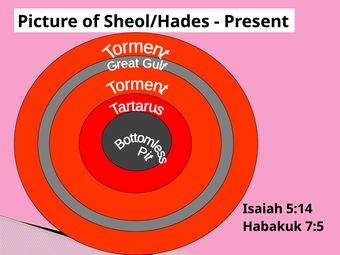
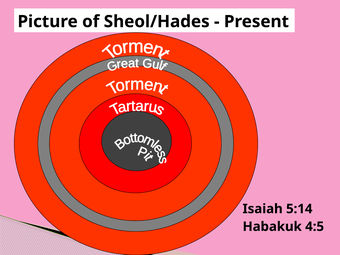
7:5: 7:5 -> 4:5 (315, 227)
